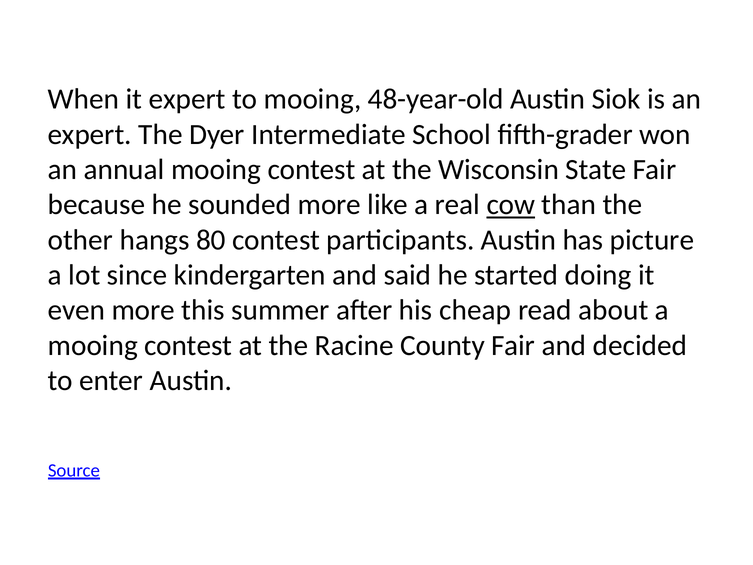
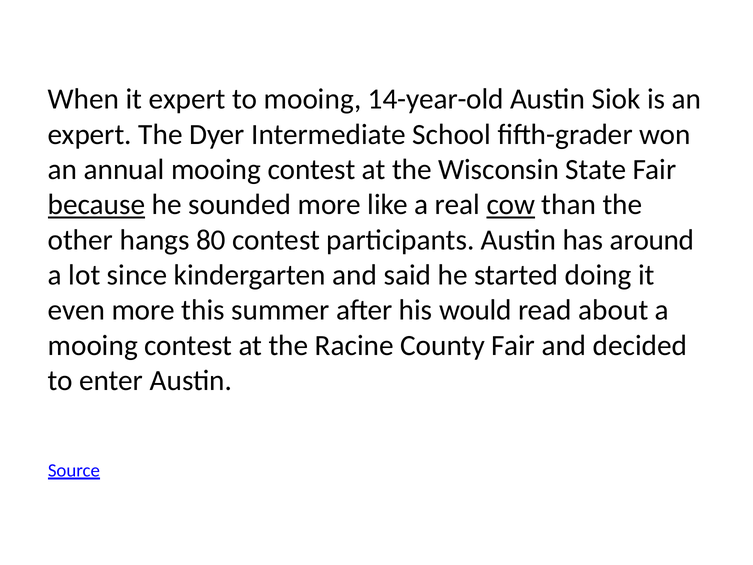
48-year-old: 48-year-old -> 14-year-old (436, 99)
because underline: none -> present (97, 205)
picture: picture -> around (652, 240)
cheap: cheap -> would (475, 310)
